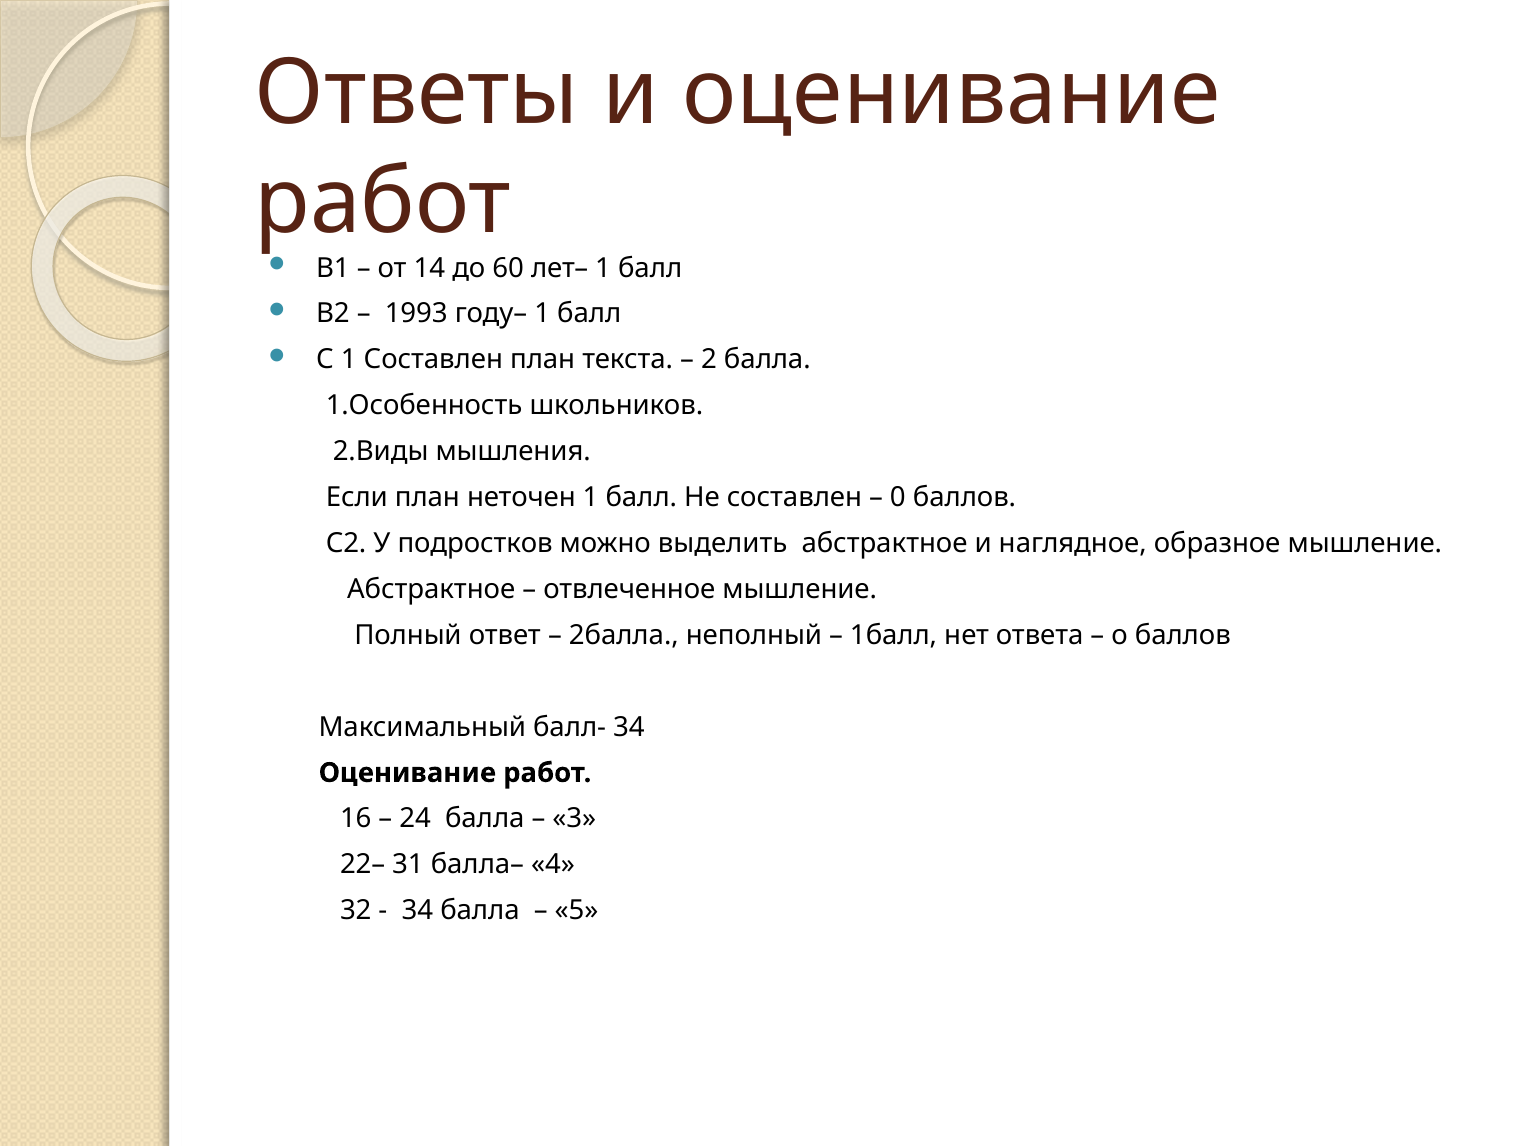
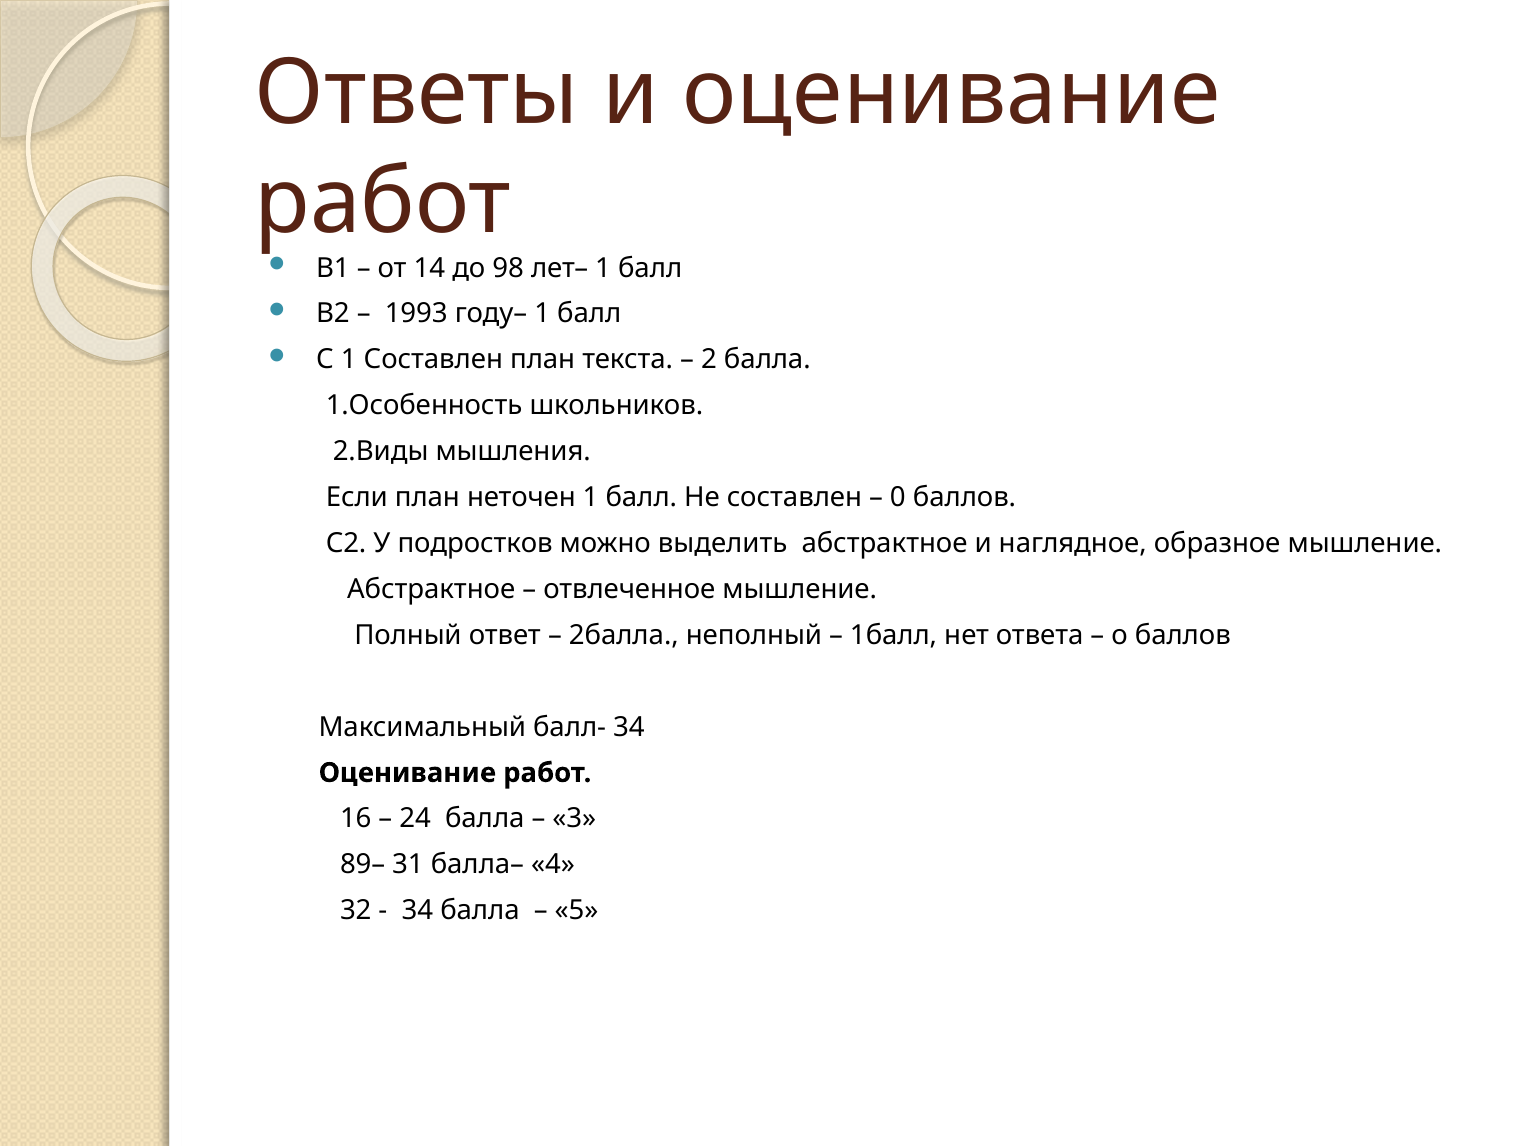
60: 60 -> 98 (508, 268)
22–: 22– -> 89– (363, 865)
